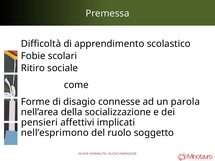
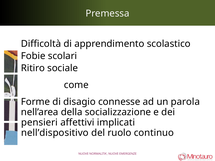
nell’esprimono: nell’esprimono -> nell’dispositivo (55, 133)
soggetto: soggetto -> continuo (154, 133)
